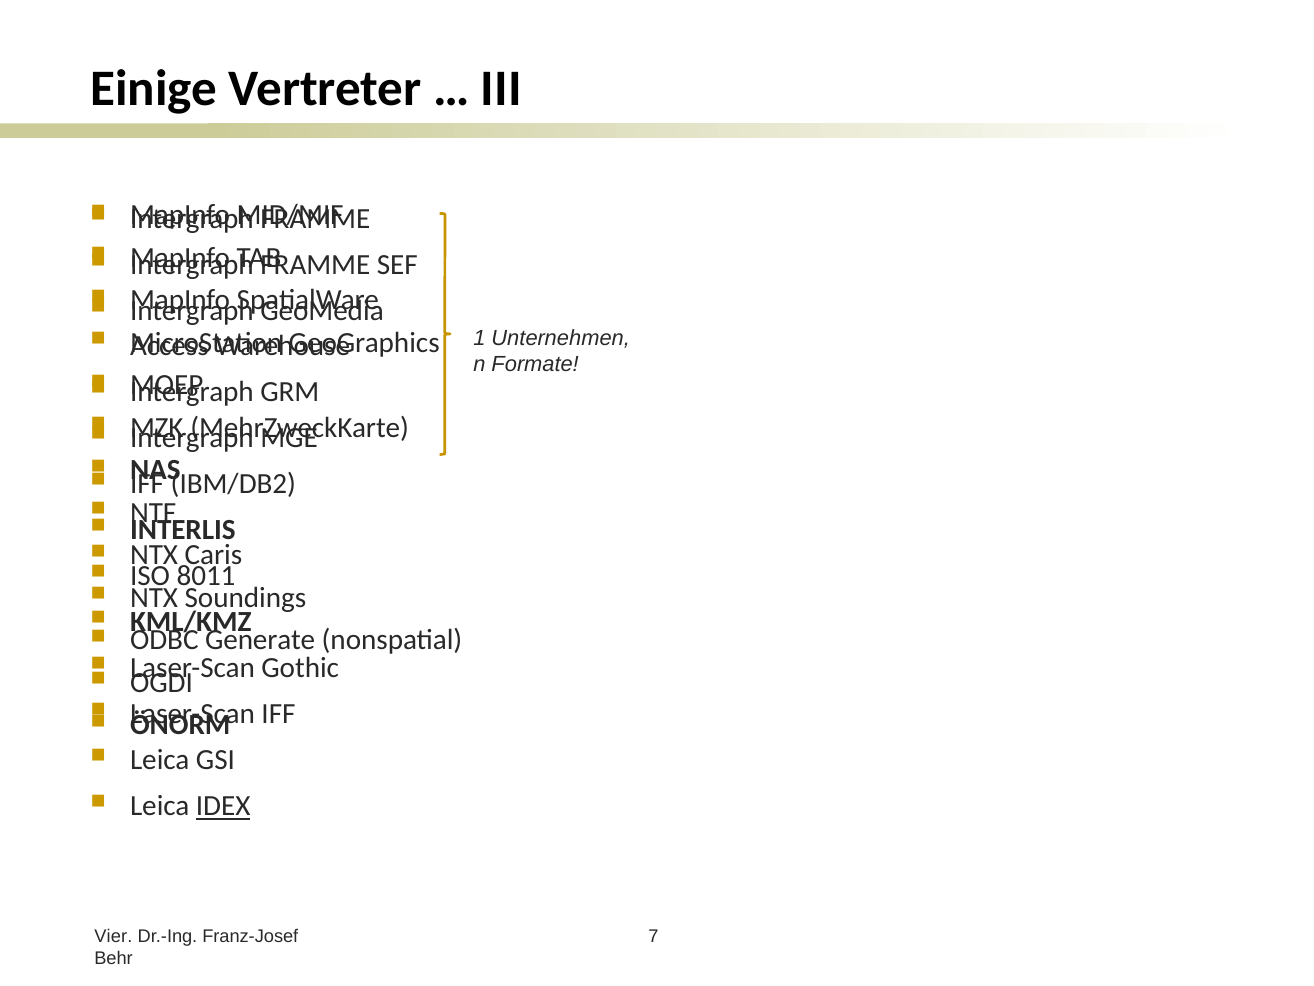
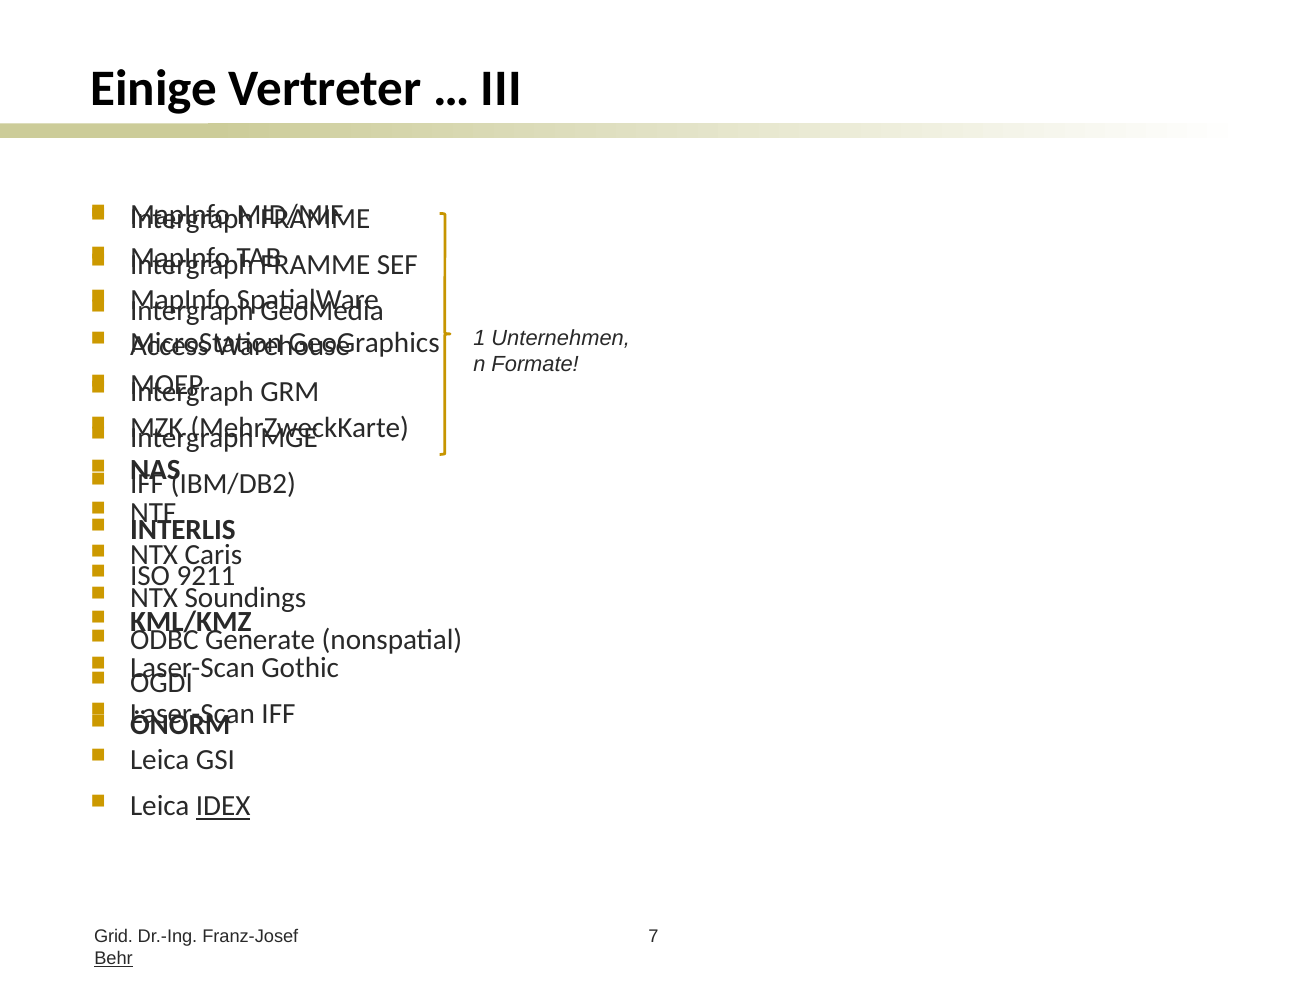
8011: 8011 -> 9211 (206, 576)
Vier: Vier -> Grid (114, 936)
Behr underline: none -> present (114, 958)
